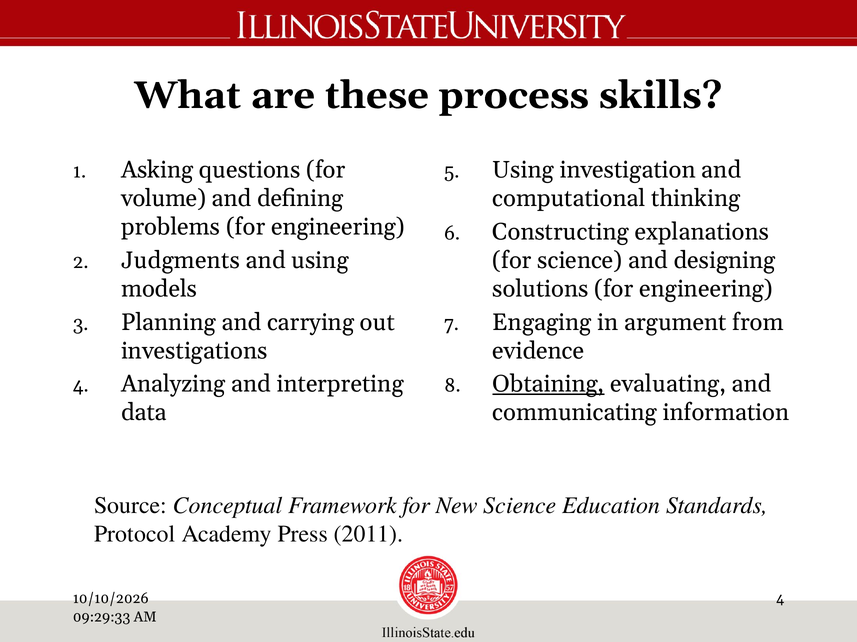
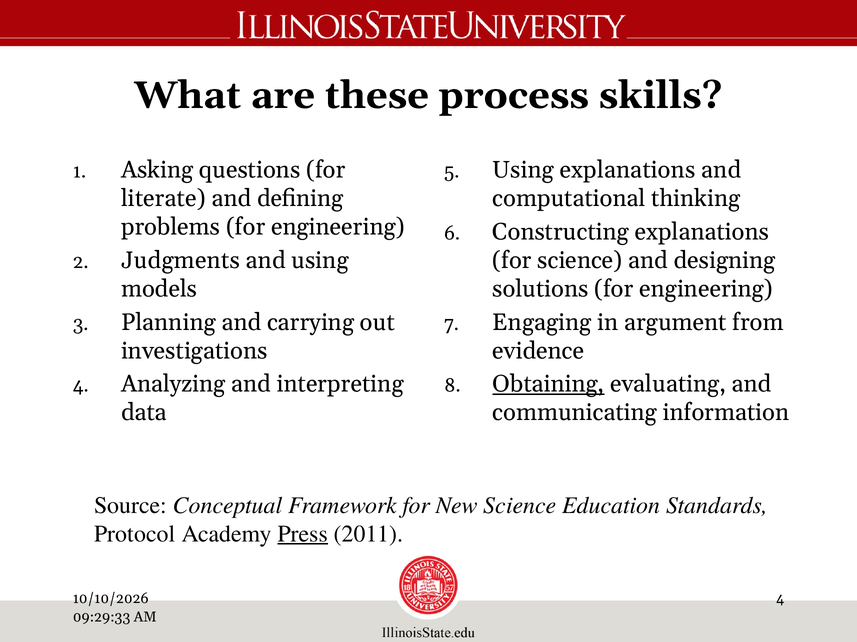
Using investigation: investigation -> explanations (628, 170)
volume: volume -> literate (163, 199)
Press underline: none -> present (303, 534)
